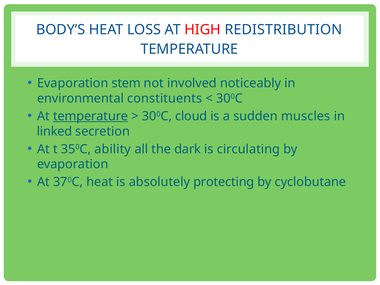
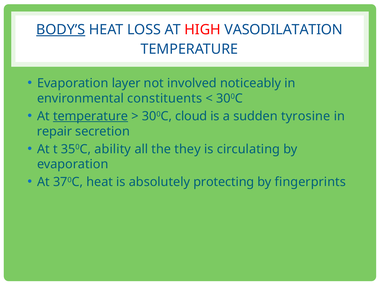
BODY’S underline: none -> present (61, 30)
REDISTRIBUTION: REDISTRIBUTION -> VASODILATATION (284, 30)
stem: stem -> layer (126, 83)
muscles: muscles -> tyrosine (306, 116)
linked: linked -> repair (55, 131)
dark: dark -> they (188, 149)
cyclobutane: cyclobutane -> fingerprints (310, 182)
